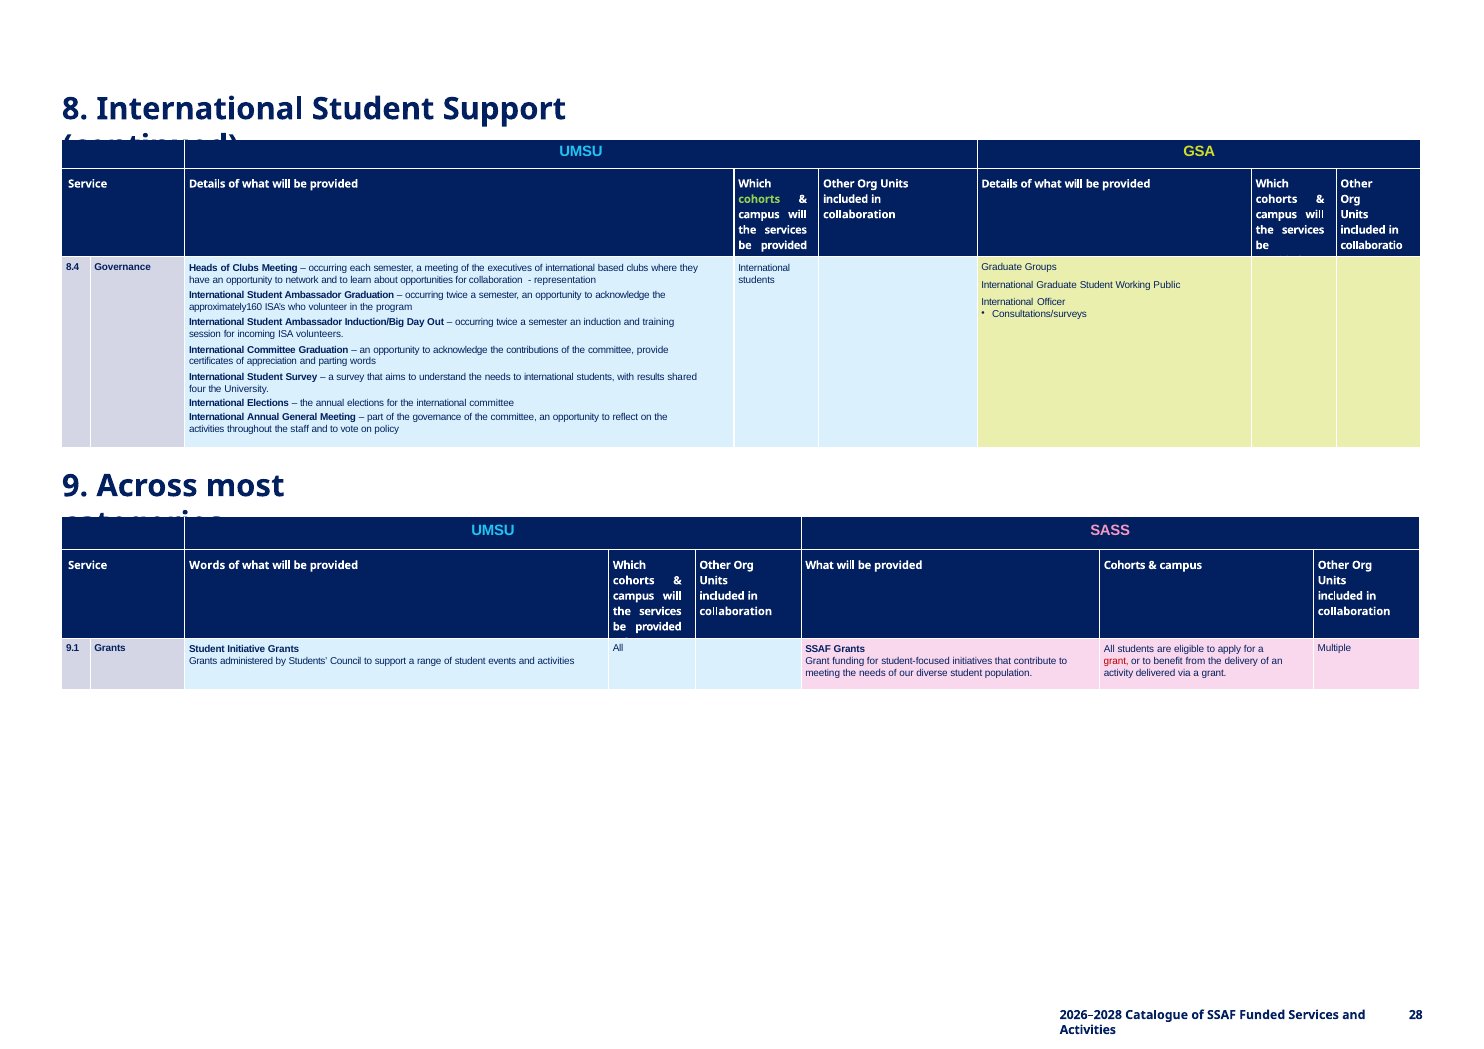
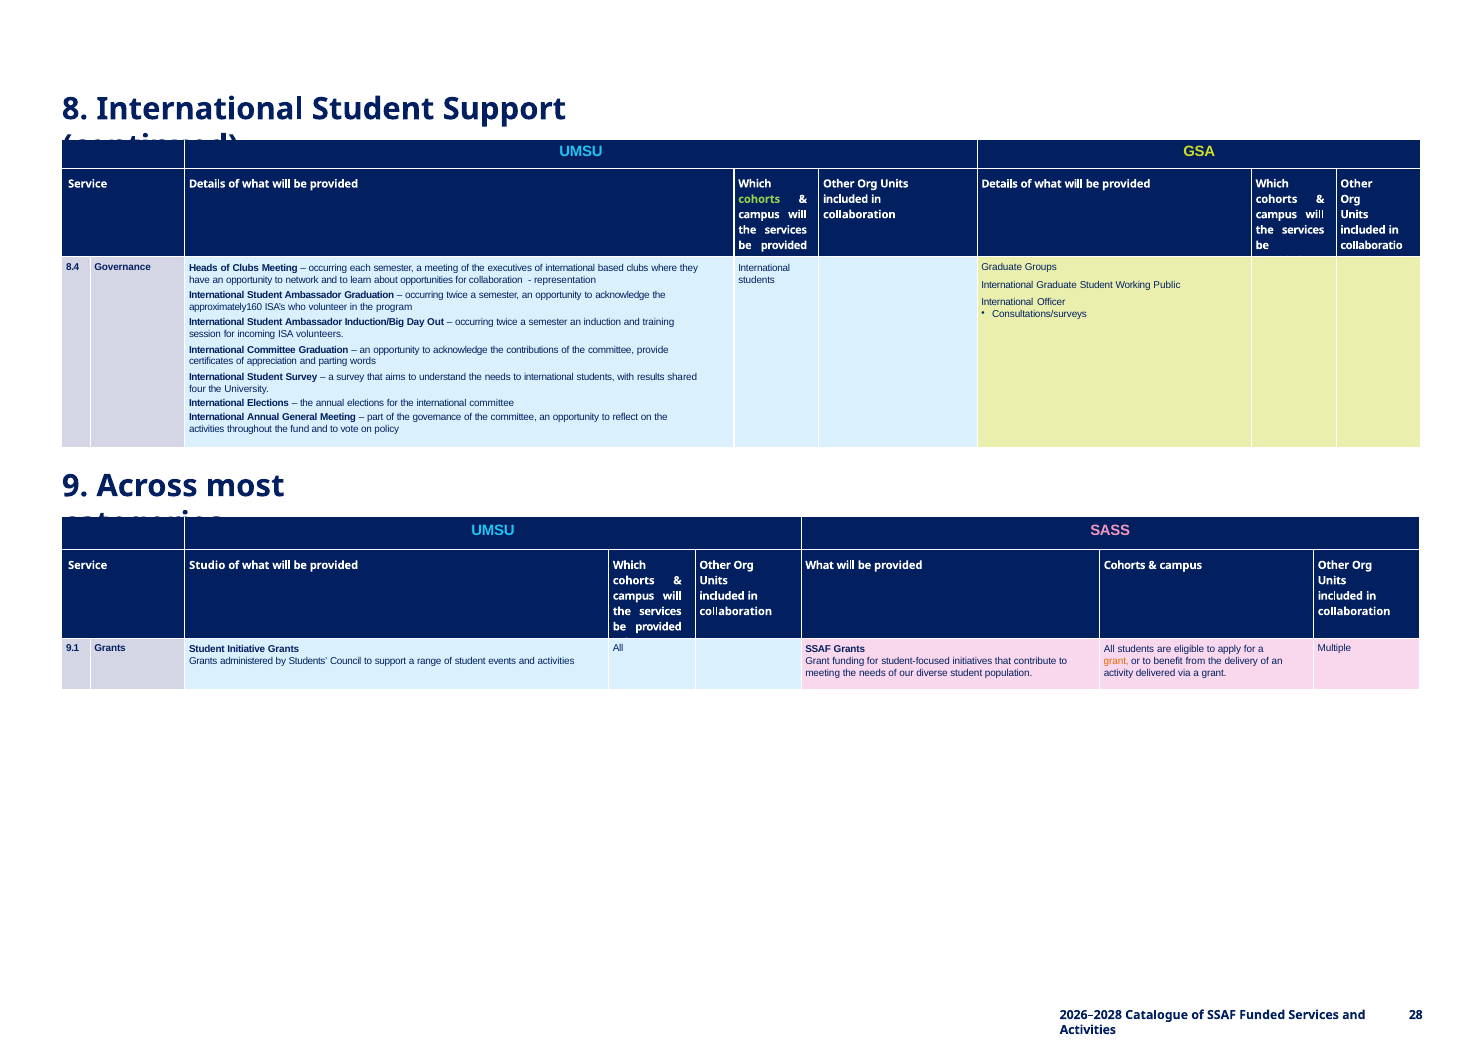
staff: staff -> fund (300, 429)
Service Words: Words -> Studio (207, 565)
grant colour: red -> orange (1116, 662)
